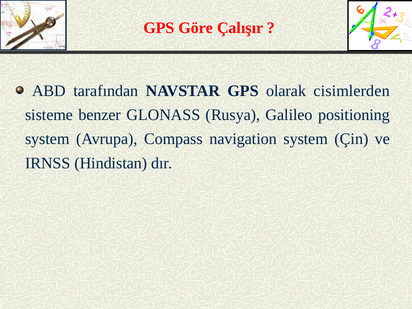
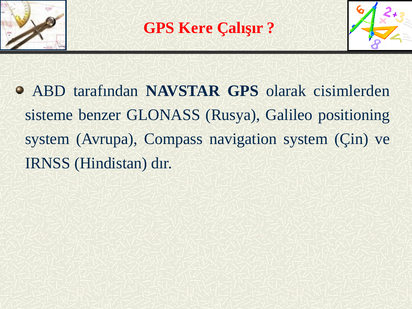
Göre: Göre -> Kere (196, 28)
